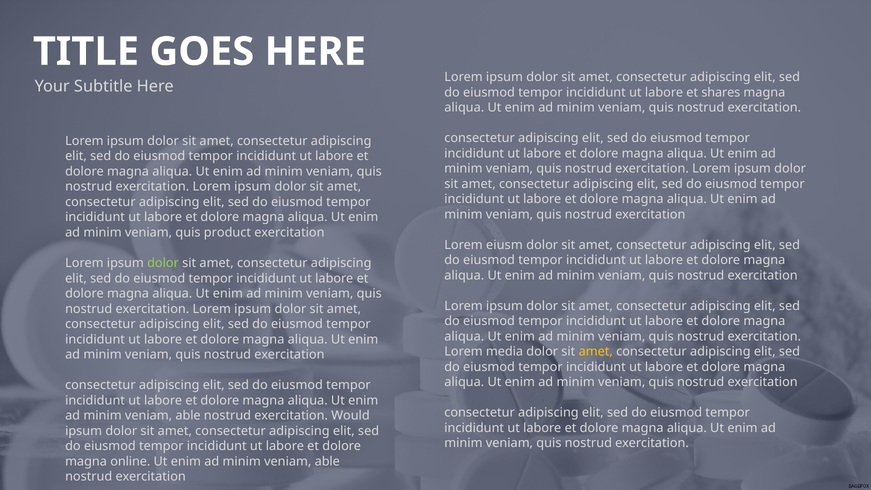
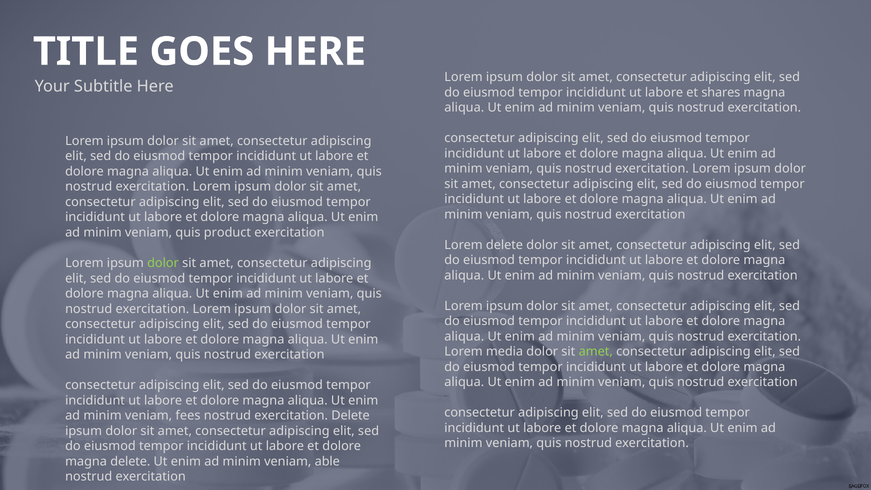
Lorem eiusm: eiusm -> delete (504, 245)
amet colour: yellow -> light green (596, 352)
able: able -> fees (188, 416)
exercitation Would: Would -> Delete (350, 416)
magna online: online -> delete (130, 461)
